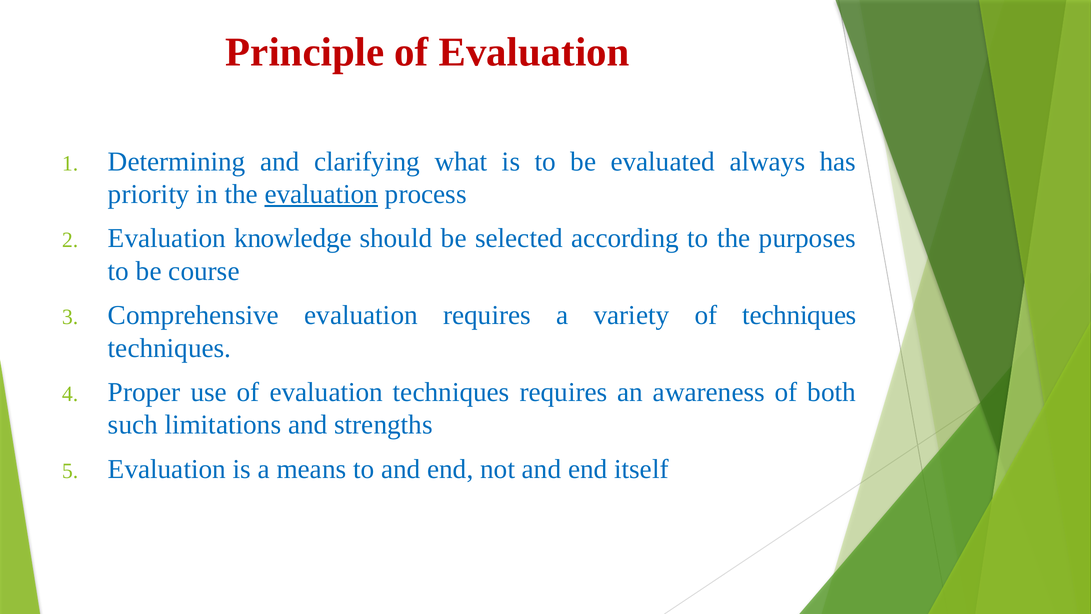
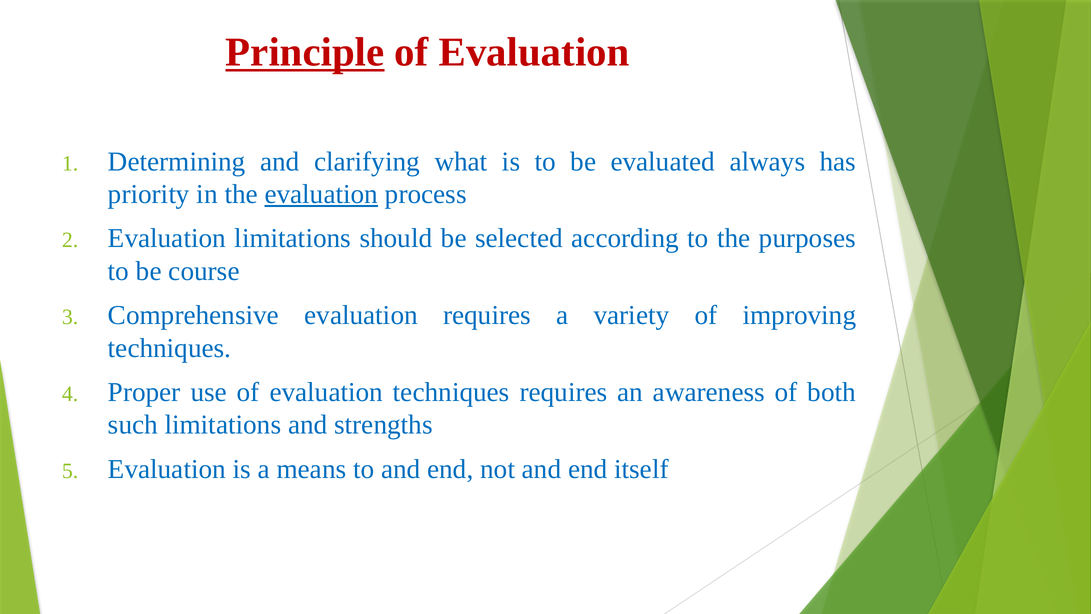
Principle underline: none -> present (305, 52)
Evaluation knowledge: knowledge -> limitations (293, 238)
of techniques: techniques -> improving (799, 315)
